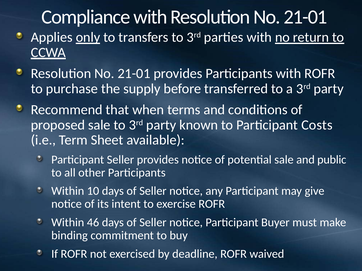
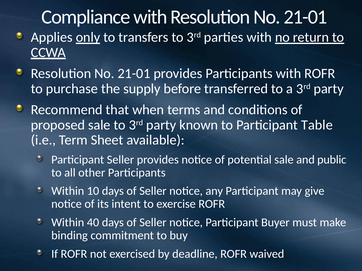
Costs: Costs -> Table (317, 125)
46: 46 -> 40 (93, 223)
